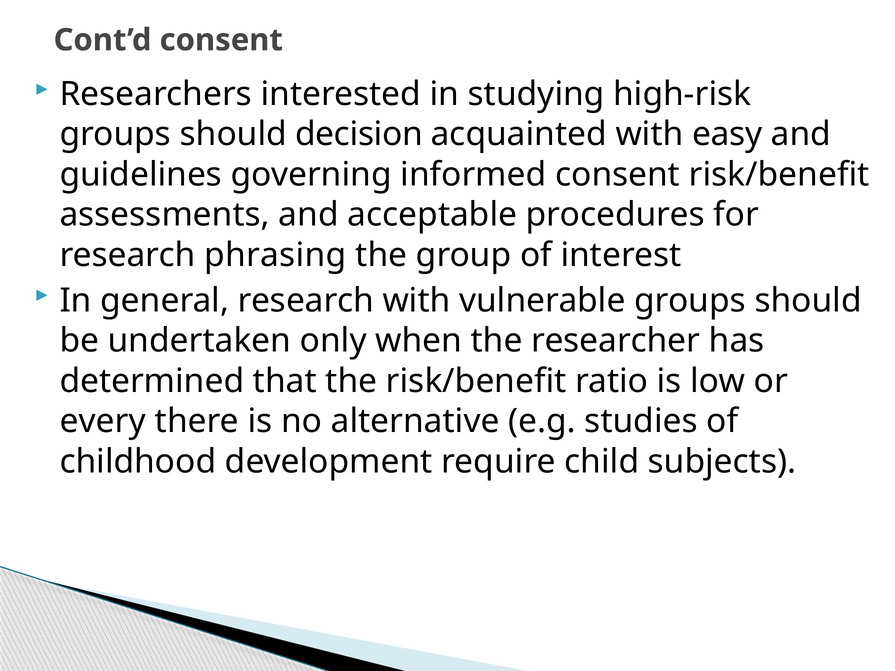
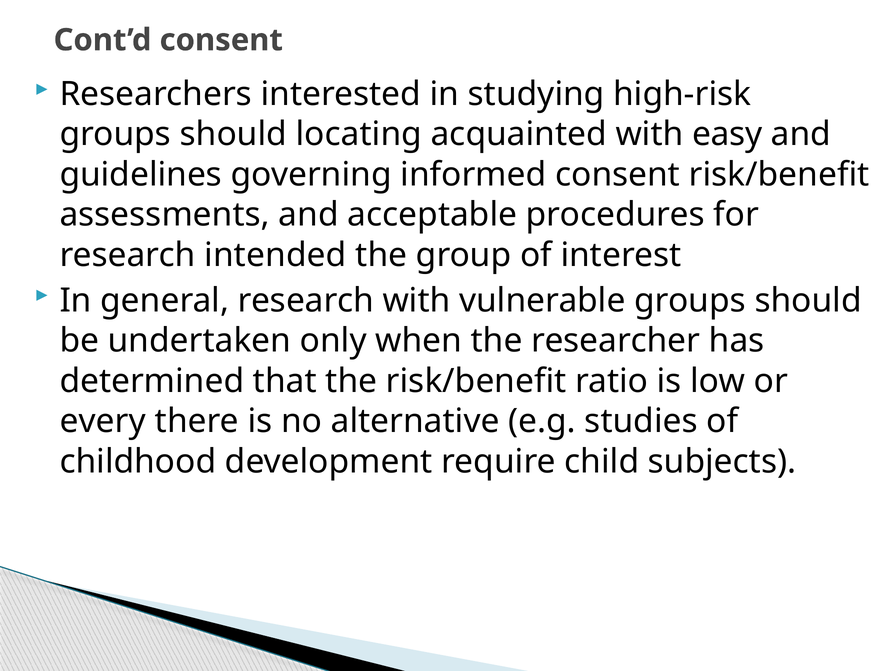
decision: decision -> locating (359, 134)
phrasing: phrasing -> intended (275, 255)
